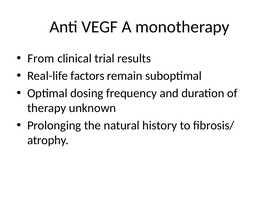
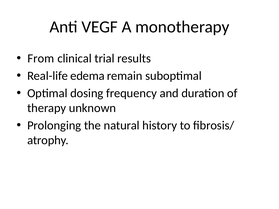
factors: factors -> edema (87, 76)
